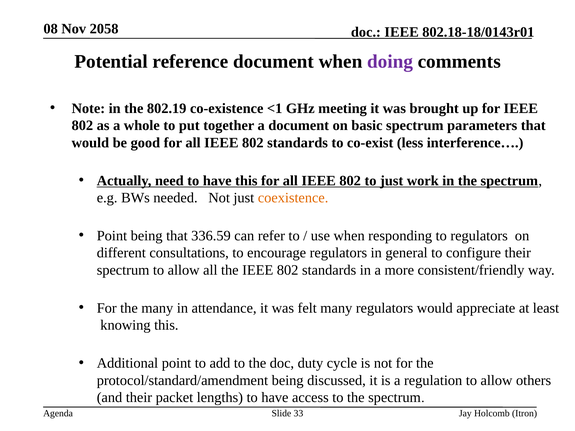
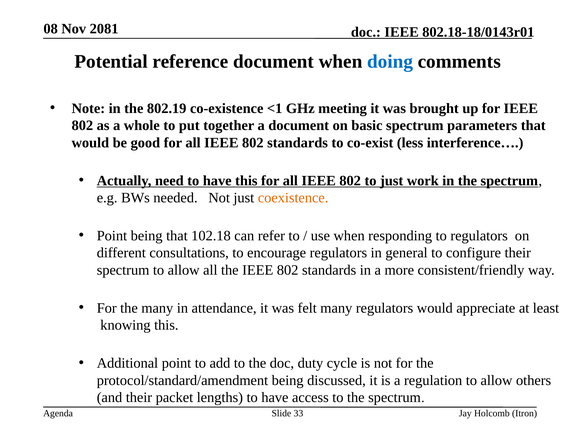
2058: 2058 -> 2081 (104, 29)
doing colour: purple -> blue (390, 62)
336.59: 336.59 -> 102.18 (211, 236)
